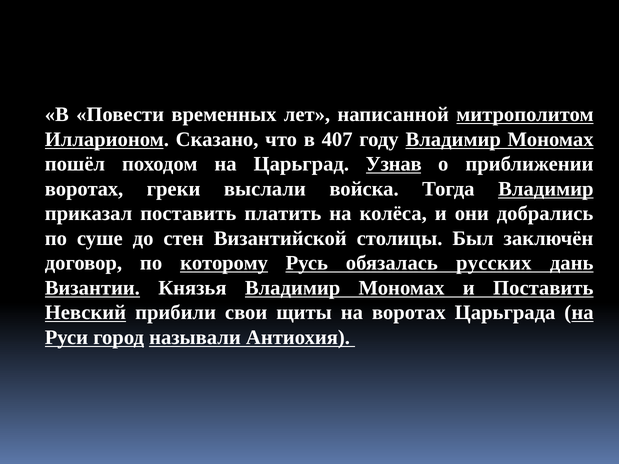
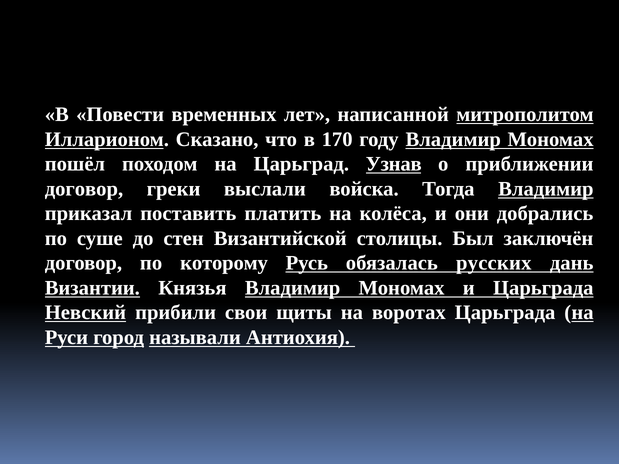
407: 407 -> 170 (337, 139)
воротах: воротах -> договор (84, 189)
которому underline: present -> none (224, 263)
и Поставить: Поставить -> Царьграда (543, 288)
